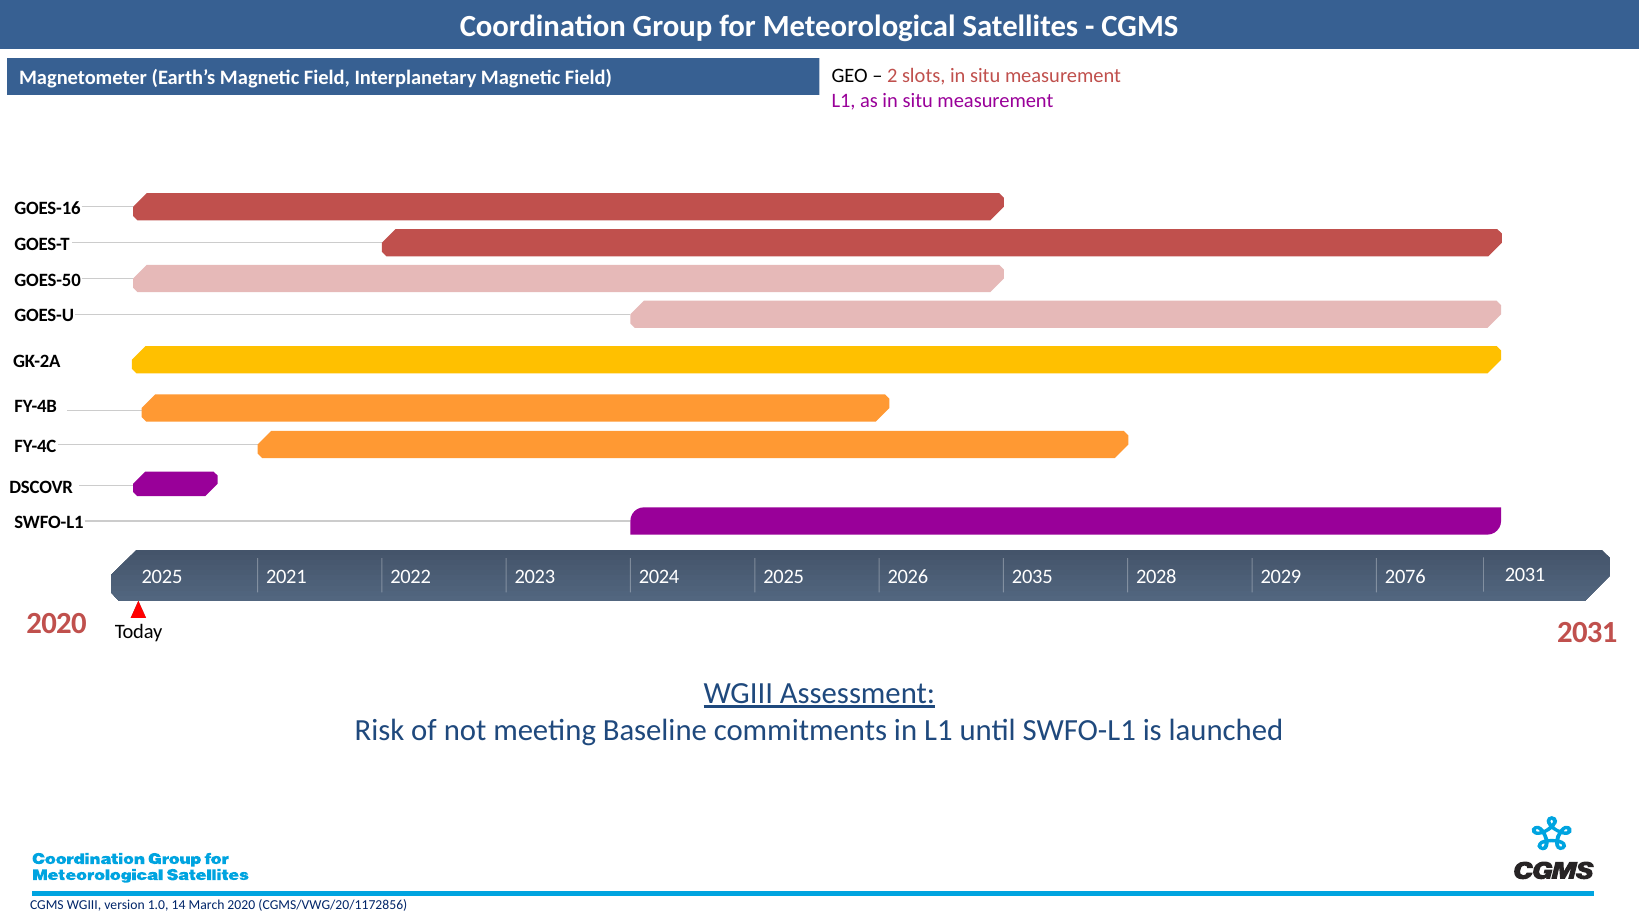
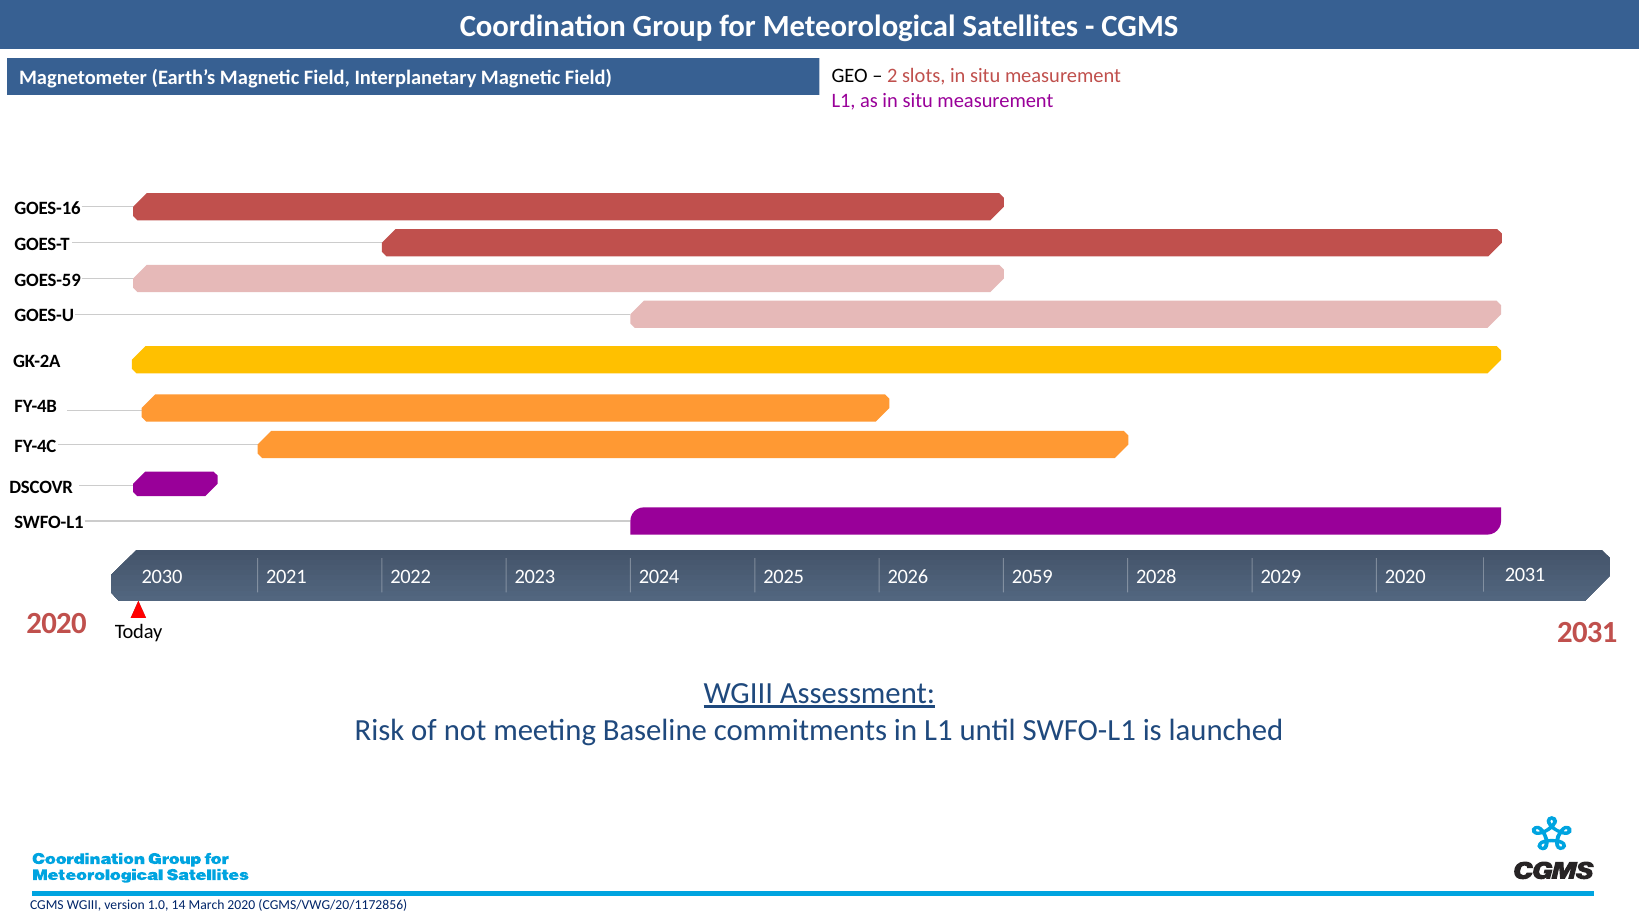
GOES-50: GOES-50 -> GOES-59 (48, 280)
2025: 2025 -> 2030 (162, 577)
2035: 2035 -> 2059 (1032, 577)
2029 2076: 2076 -> 2020 (1405, 577)
